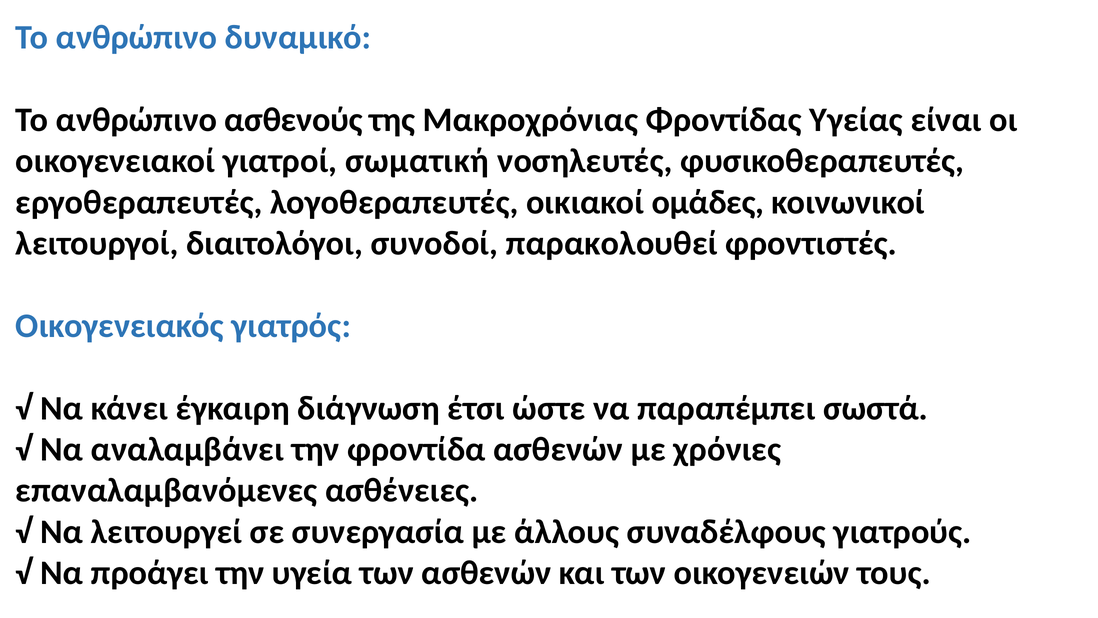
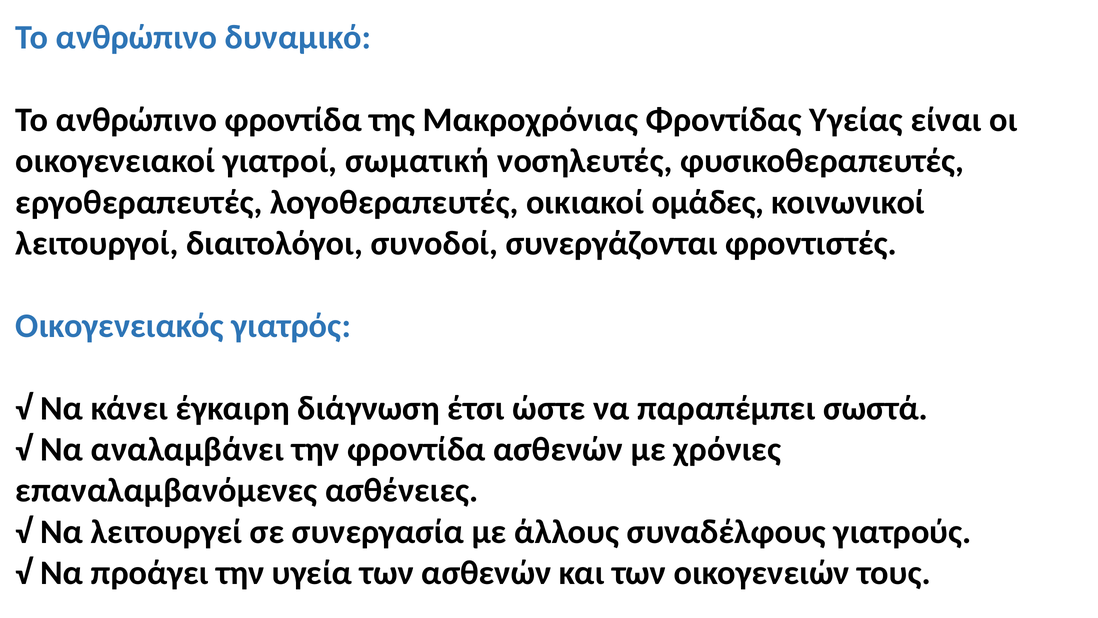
ανθρώπινο ασθενούς: ασθενούς -> φροντίδα (293, 120)
παρακολουθεί: παρακολουθεί -> συνεργάζονται (612, 243)
